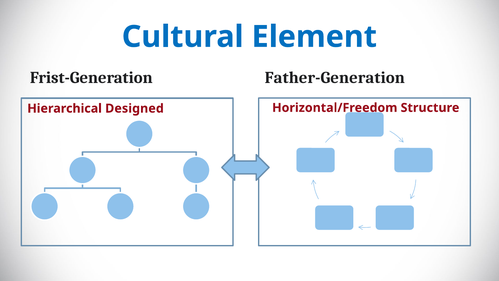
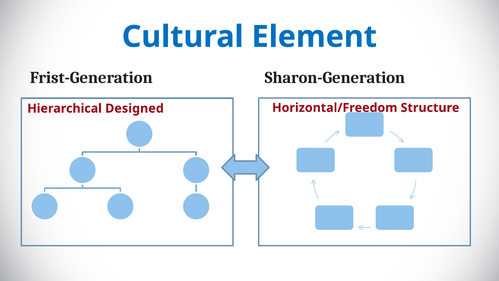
Father-Generation: Father-Generation -> Sharon-Generation (335, 78)
